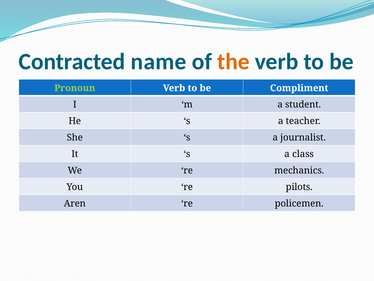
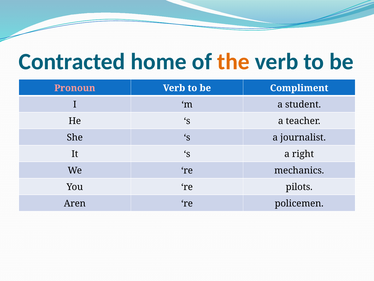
name: name -> home (159, 62)
Pronoun colour: light green -> pink (75, 88)
class: class -> right (303, 154)
